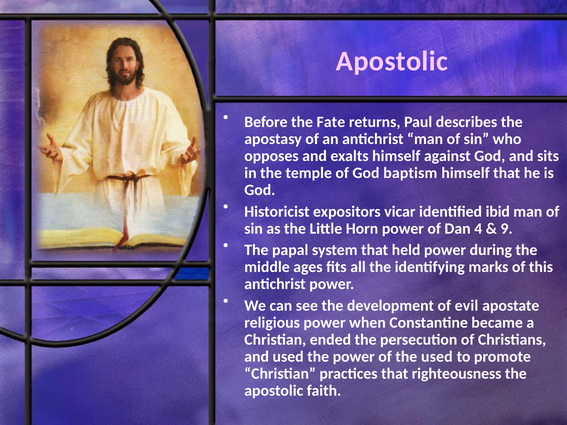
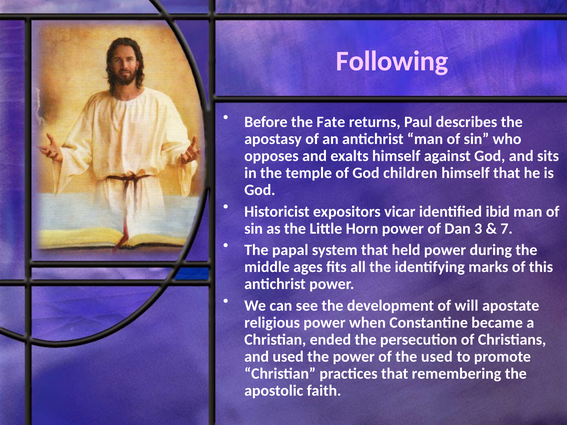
Apostolic: Apostolic -> Following (392, 61)
baptism: baptism -> children (410, 173)
4: 4 -> 3 (478, 229)
9: 9 -> 7 (507, 229)
evil: evil -> will (467, 306)
righteousness: righteousness -> remembering (456, 374)
